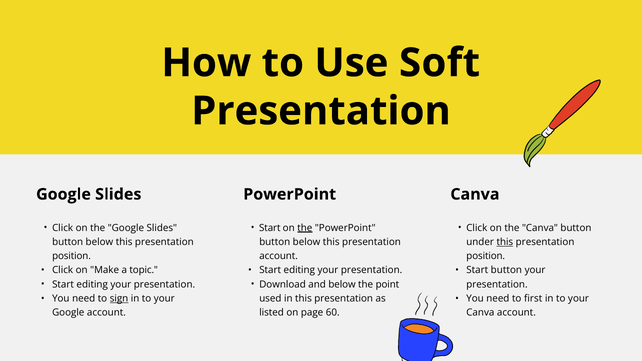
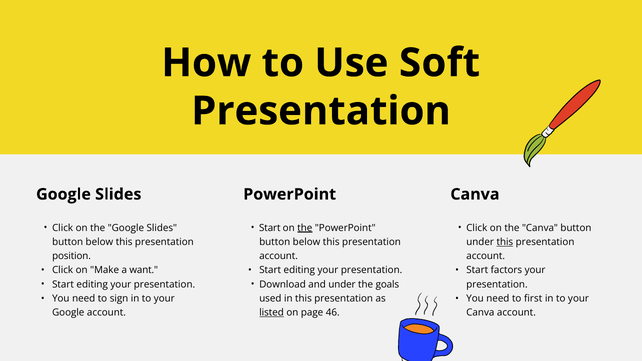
position: position -> account (486, 256)
topic: topic -> want (144, 270)
Start button: button -> factors (506, 270)
and below: below -> under (342, 284)
point: point -> goals (387, 284)
sign underline: present -> none (119, 299)
listed underline: none -> present (272, 313)
60: 60 -> 46 (333, 313)
